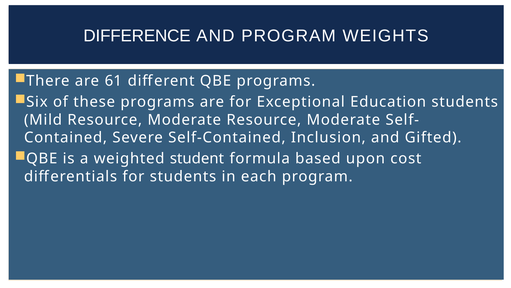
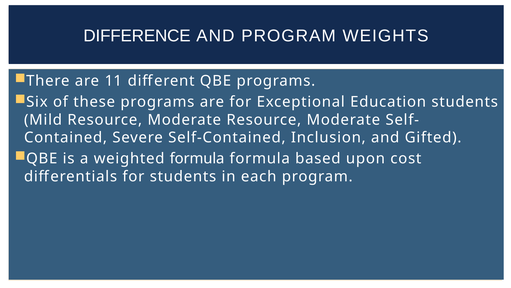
61: 61 -> 11 (113, 81)
weighted student: student -> formula (197, 158)
